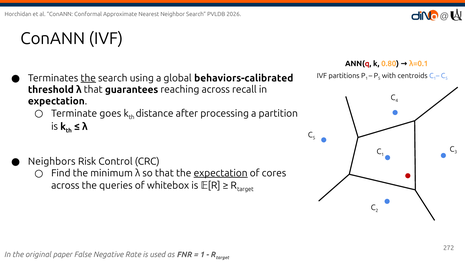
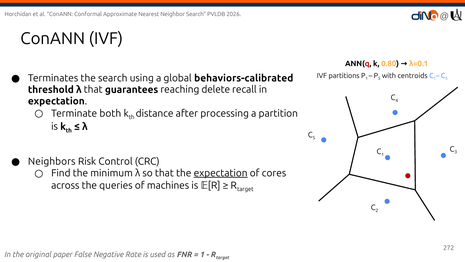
the underline: present -> none (88, 78)
reaching across: across -> delete (216, 89)
goes: goes -> both (110, 113)
whitebox: whitebox -> machines (168, 185)
